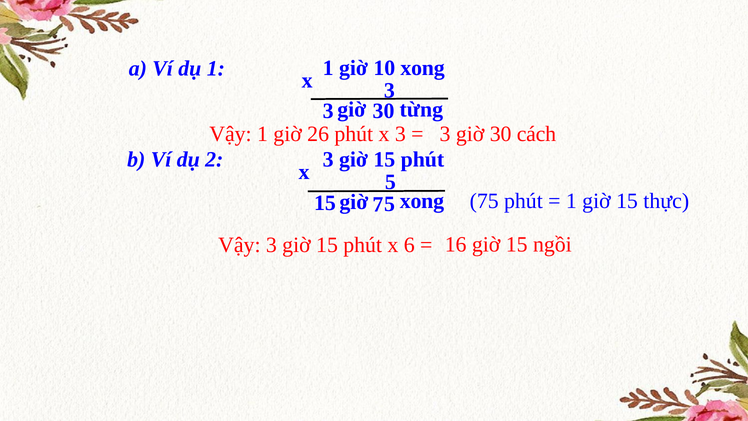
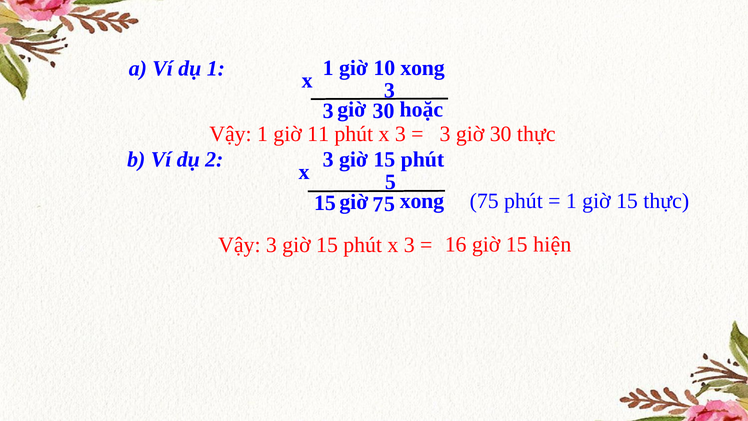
từng: từng -> hoặc (421, 109)
26: 26 -> 11 (318, 134)
30 cách: cách -> thực (536, 134)
15 phút x 6: 6 -> 3 (409, 245)
ngồi: ngồi -> hiện (552, 245)
